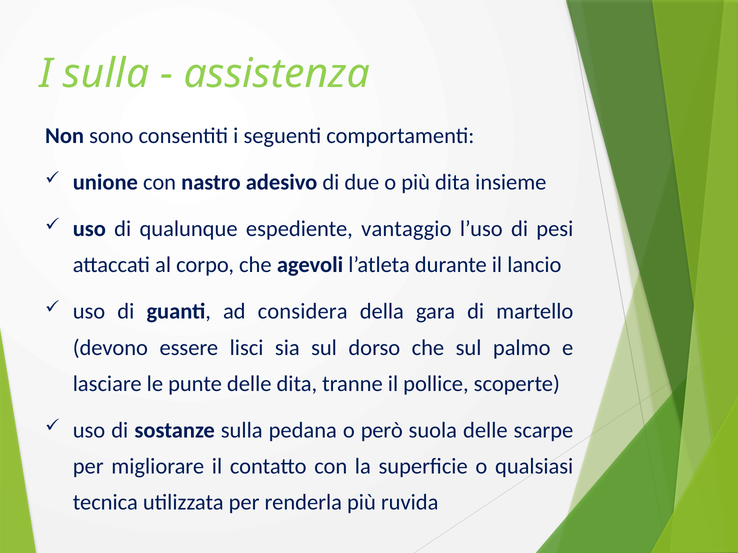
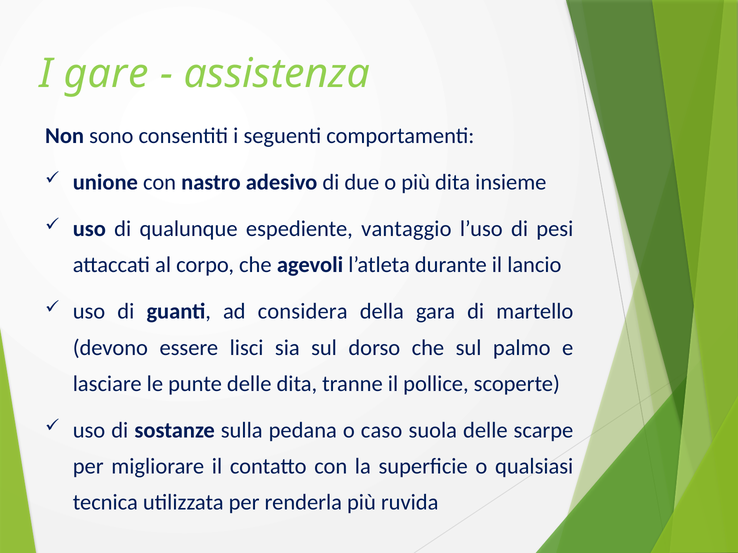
I sulla: sulla -> gare (106, 74)
però: però -> caso (382, 431)
